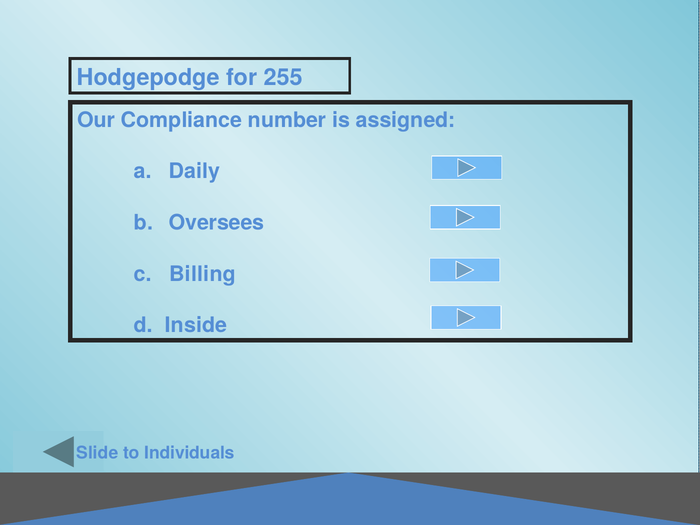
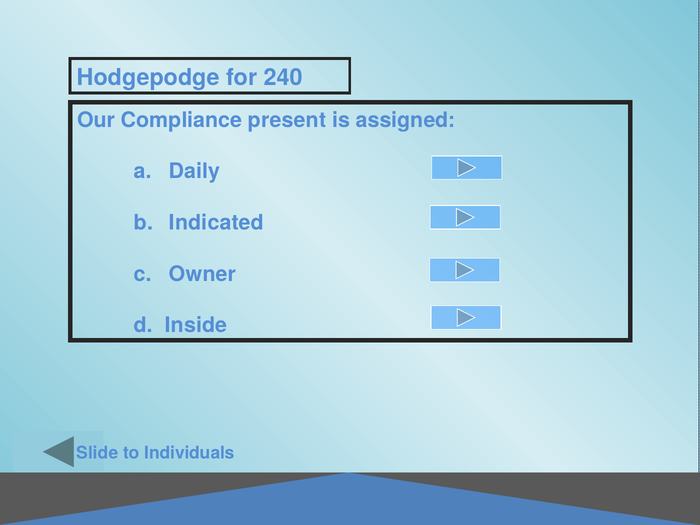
255: 255 -> 240 (283, 77)
number: number -> present (287, 120)
Oversees: Oversees -> Indicated (216, 223)
Billing: Billing -> Owner (203, 274)
